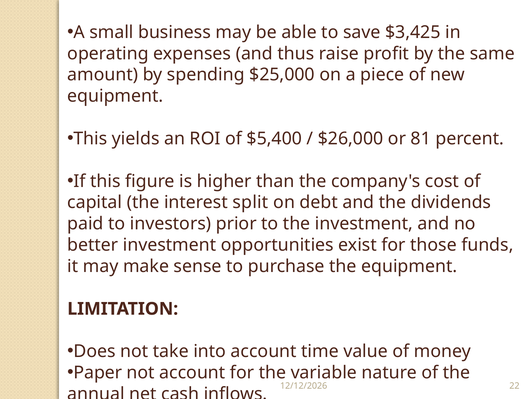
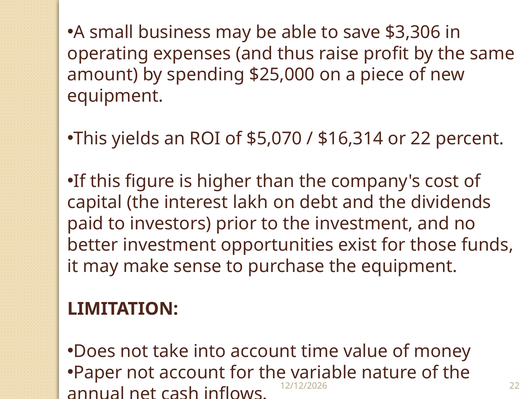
$3,425: $3,425 -> $3,306 (413, 32)
$5,400: $5,400 -> $5,070 (274, 139)
$26,000: $26,000 -> $16,314 (351, 139)
or 81: 81 -> 22 (421, 139)
split: split -> lakh (250, 202)
